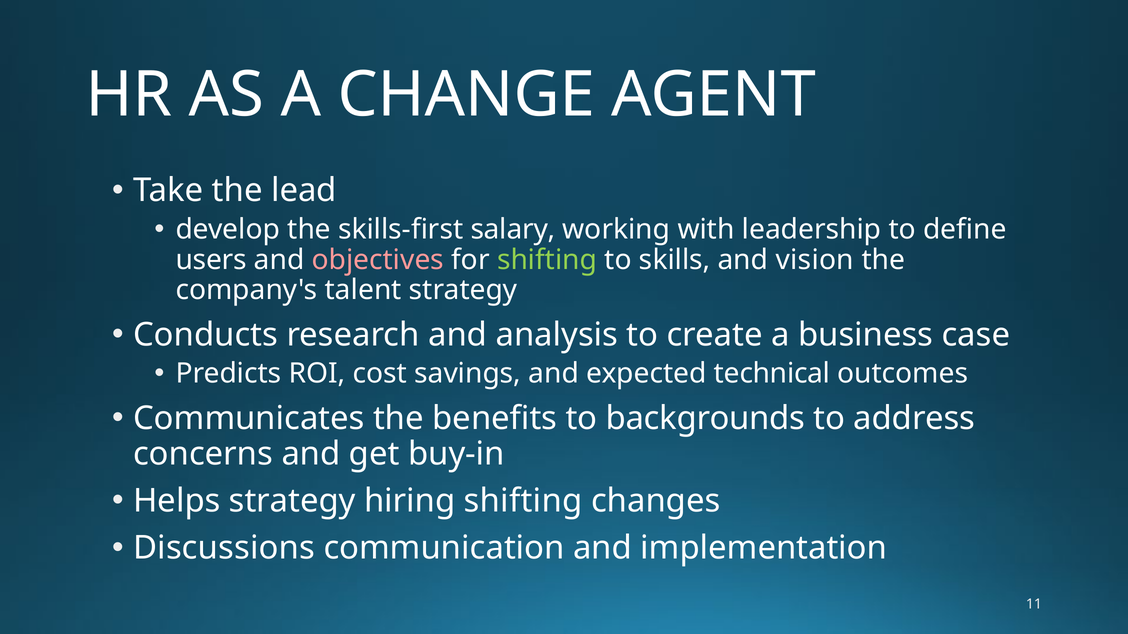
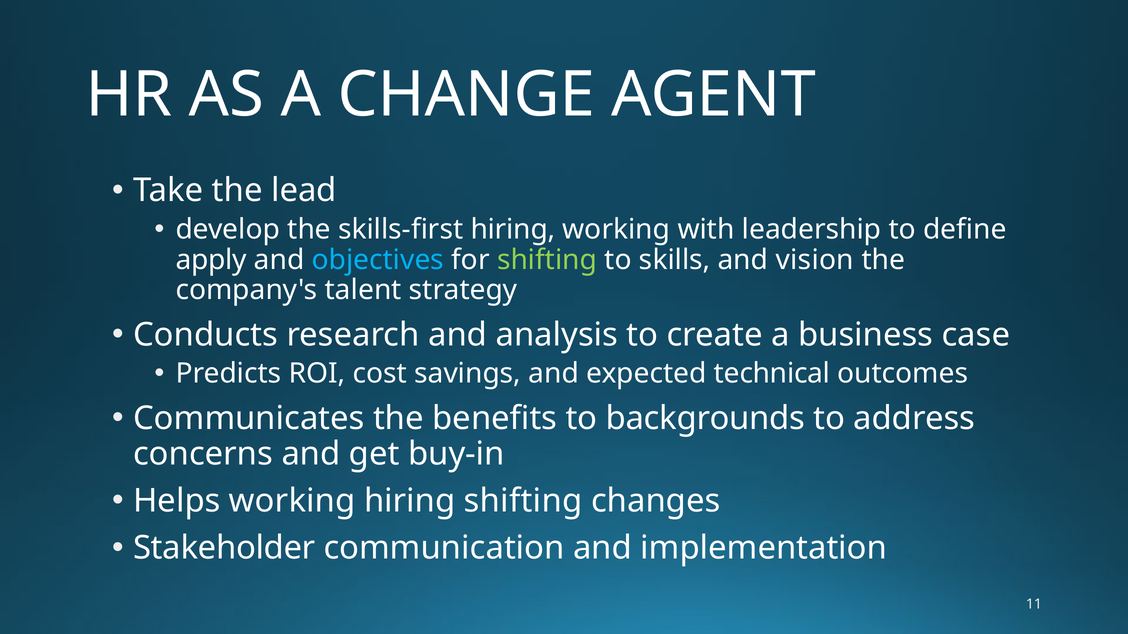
skills-first salary: salary -> hiring (513, 230)
users: users -> apply (211, 260)
objectives colour: pink -> light blue (378, 260)
Helps strategy: strategy -> working (292, 501)
Discussions: Discussions -> Stakeholder (224, 549)
